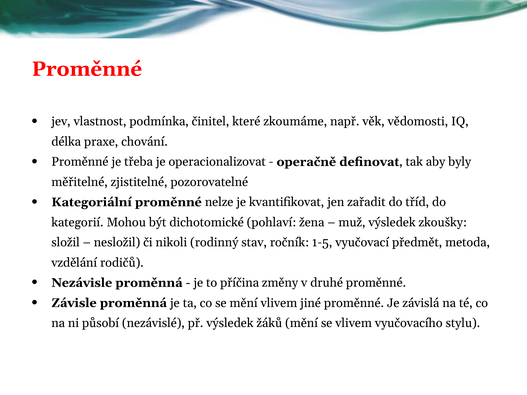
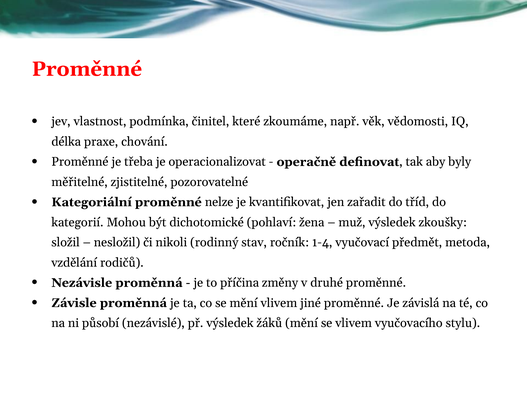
1-5: 1-5 -> 1-4 (322, 243)
